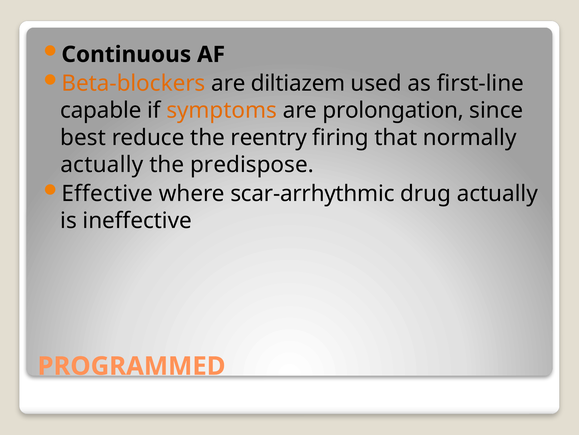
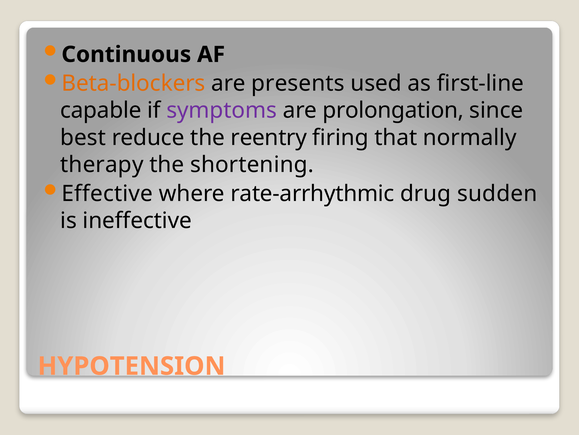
diltiazem: diltiazem -> presents (298, 83)
symptoms colour: orange -> purple (222, 110)
actually: actually -> therapy (102, 164)
predispose: predispose -> shortening (252, 164)
scar-arrhythmic: scar-arrhythmic -> rate-arrhythmic (312, 193)
drug actually: actually -> sudden (497, 193)
PROGRAMMED: PROGRAMMED -> HYPOTENSION (131, 366)
